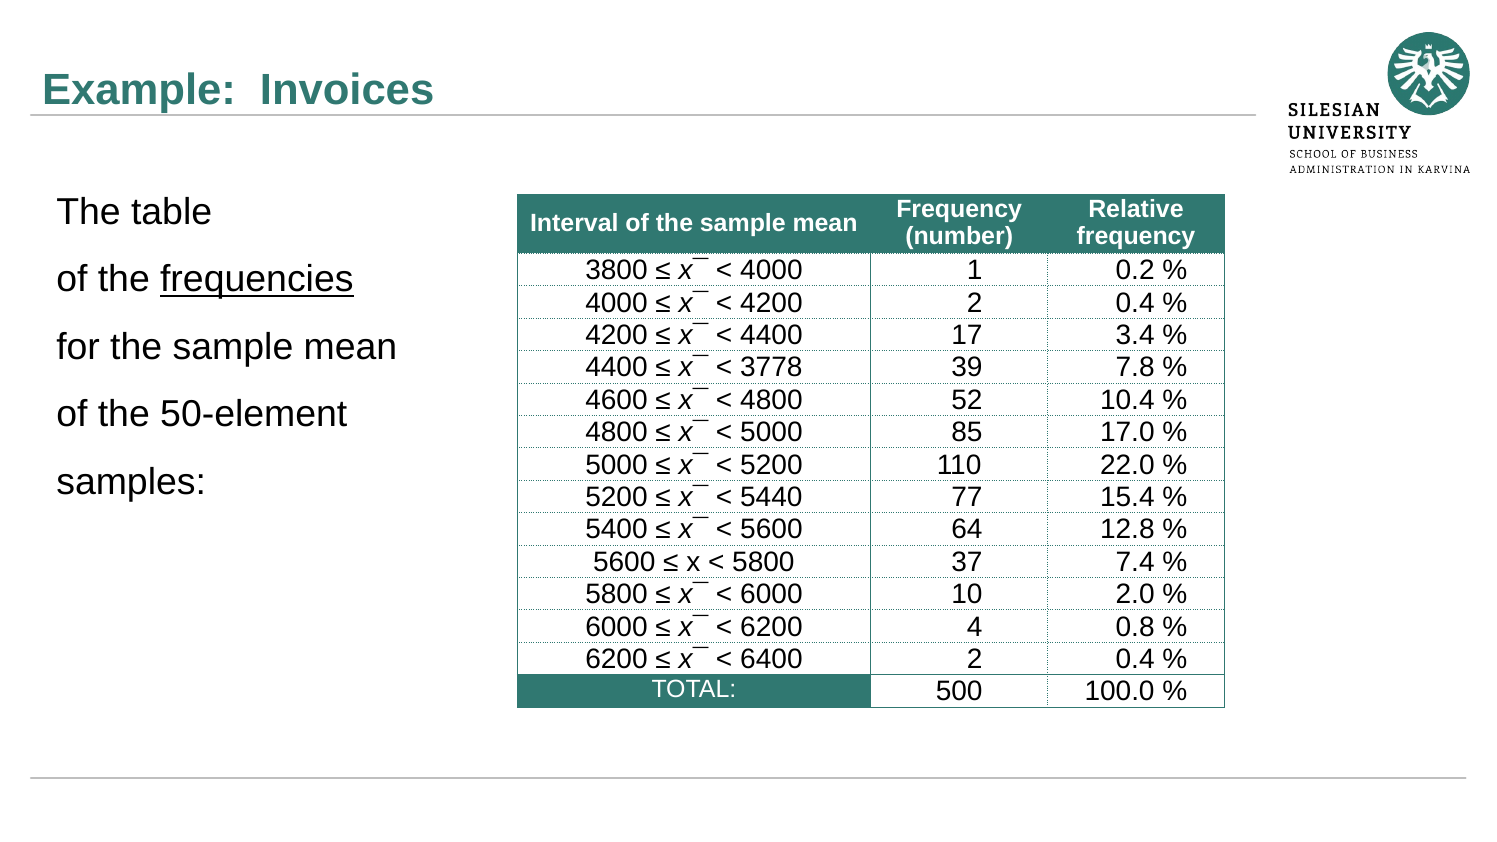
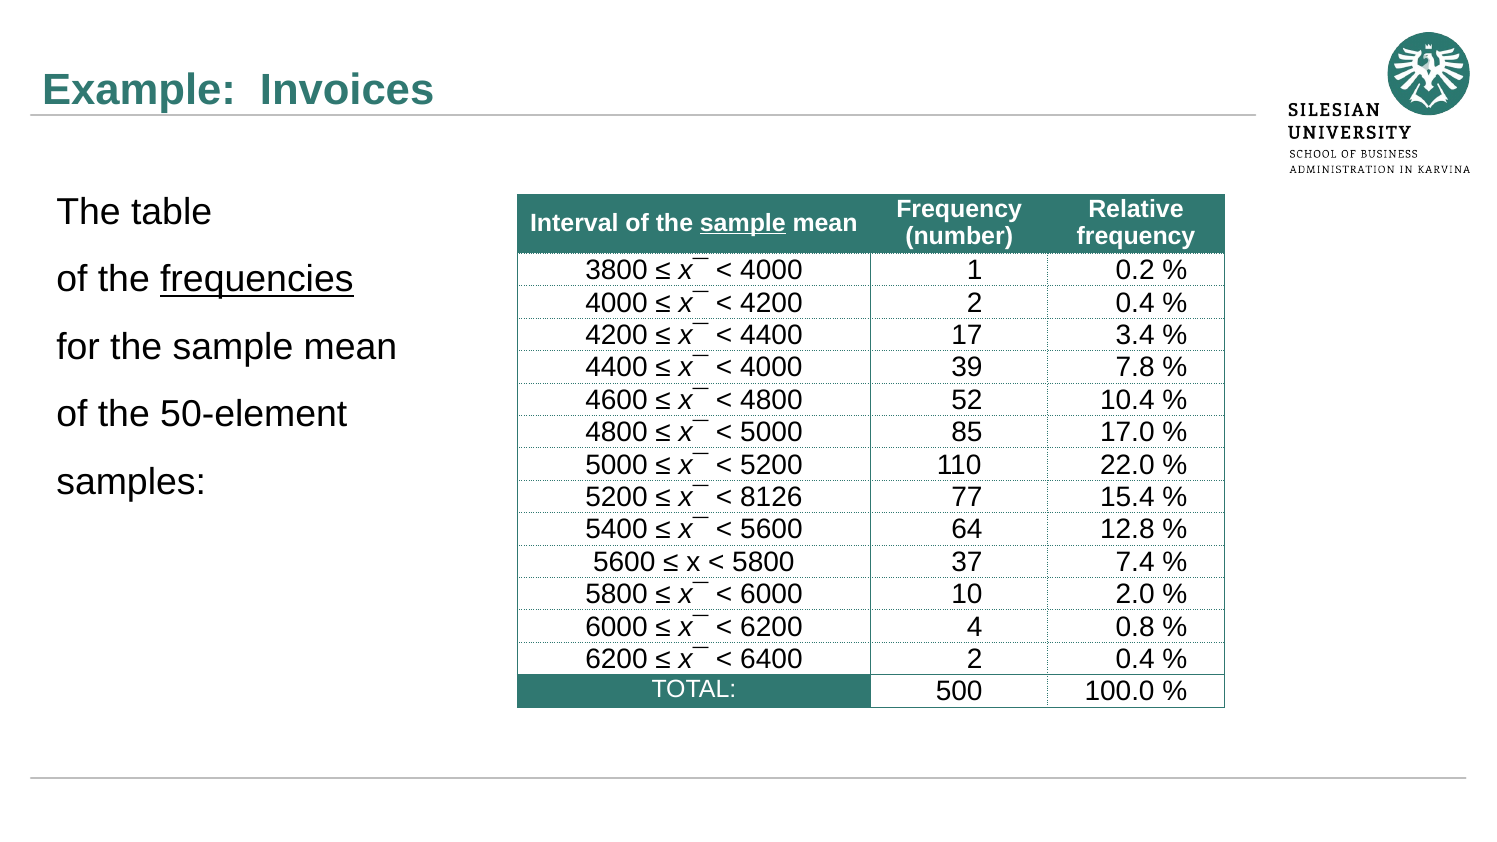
sample underline: none -> present (743, 223)
3778: 3778 -> 4000 (771, 368)
5440: 5440 -> 8126 (771, 497)
